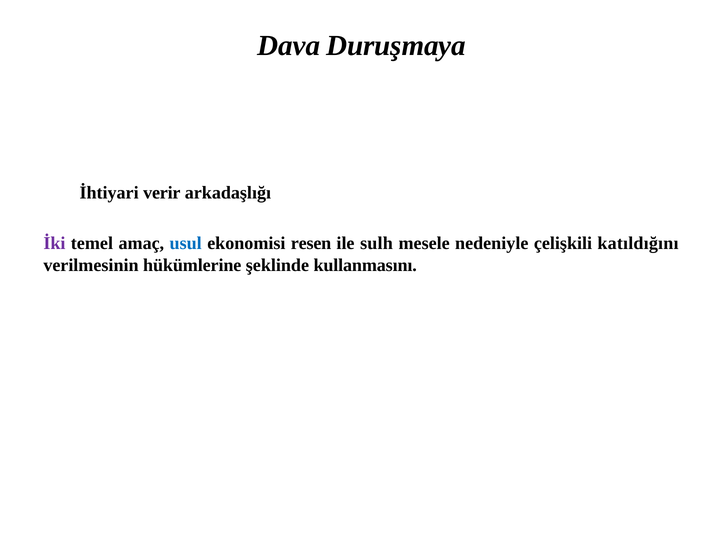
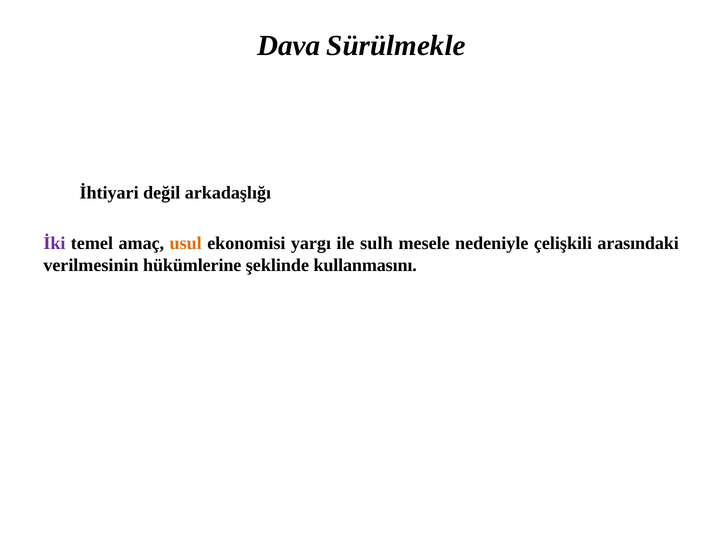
Duruşmaya: Duruşmaya -> Sürülmekle (396, 46)
verir: verir -> değil (162, 193)
usul colour: blue -> orange (186, 243)
resen: resen -> yargı (311, 243)
katıldığını: katıldığını -> arasındaki (638, 243)
